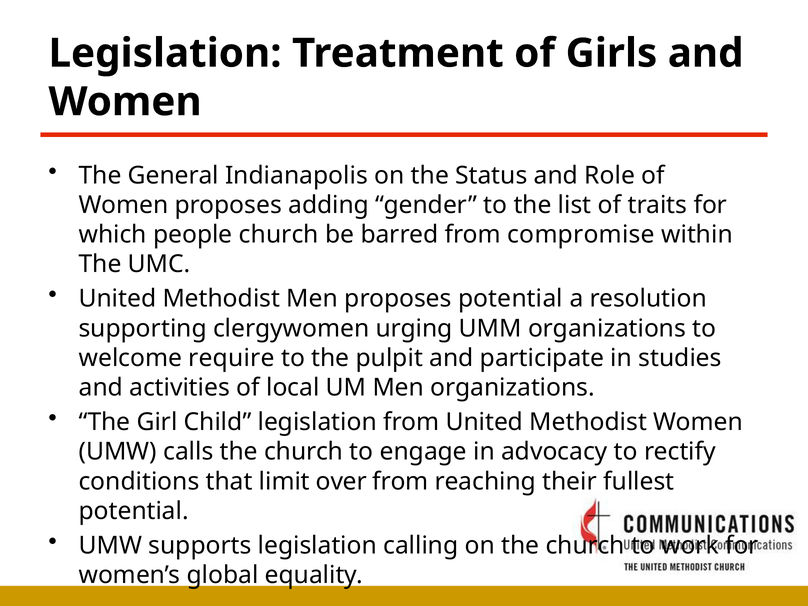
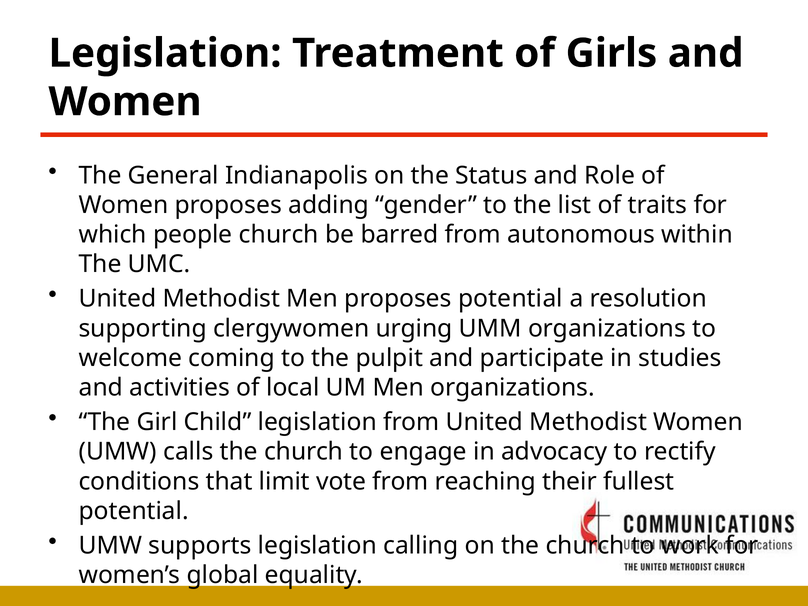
compromise: compromise -> autonomous (581, 235)
require: require -> coming (232, 358)
over: over -> vote (341, 481)
